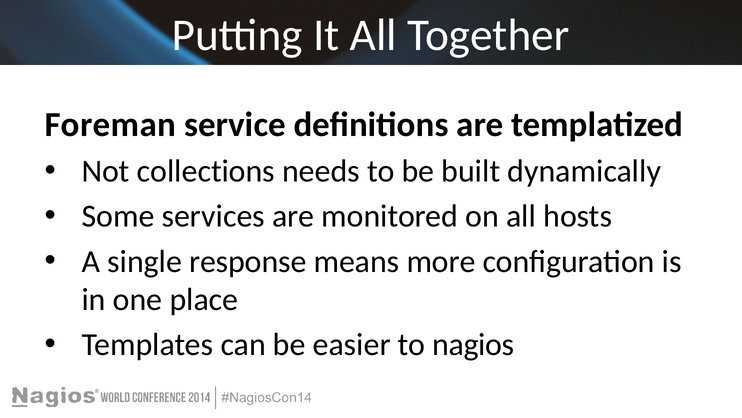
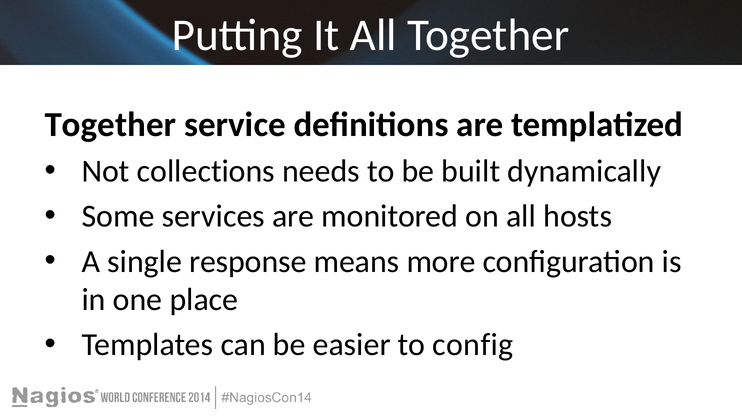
Foreman: Foreman -> Together (110, 125)
nagios: nagios -> config (473, 344)
